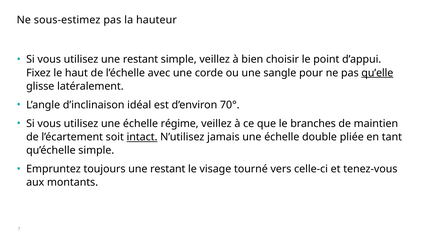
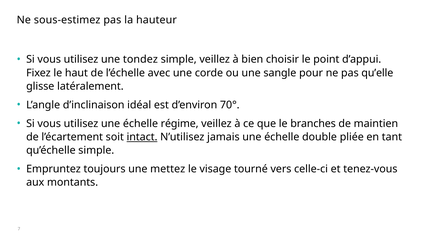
utilisez une restant: restant -> tondez (140, 60)
qu’elle underline: present -> none (377, 73)
toujours une restant: restant -> mettez (168, 169)
